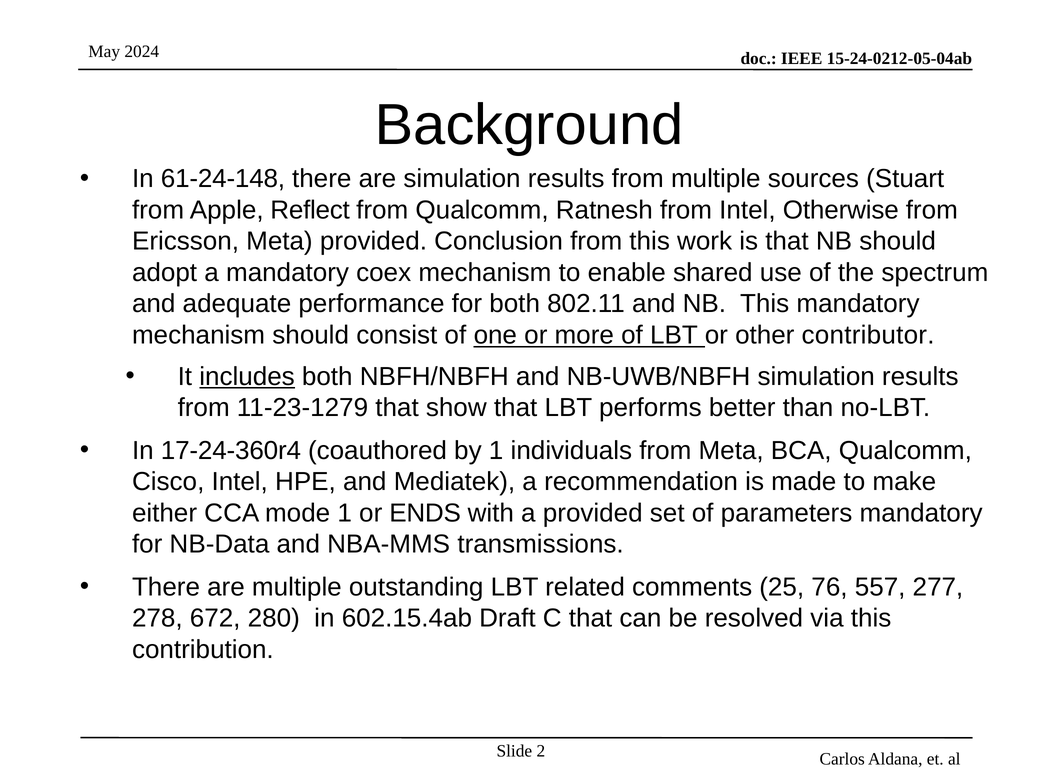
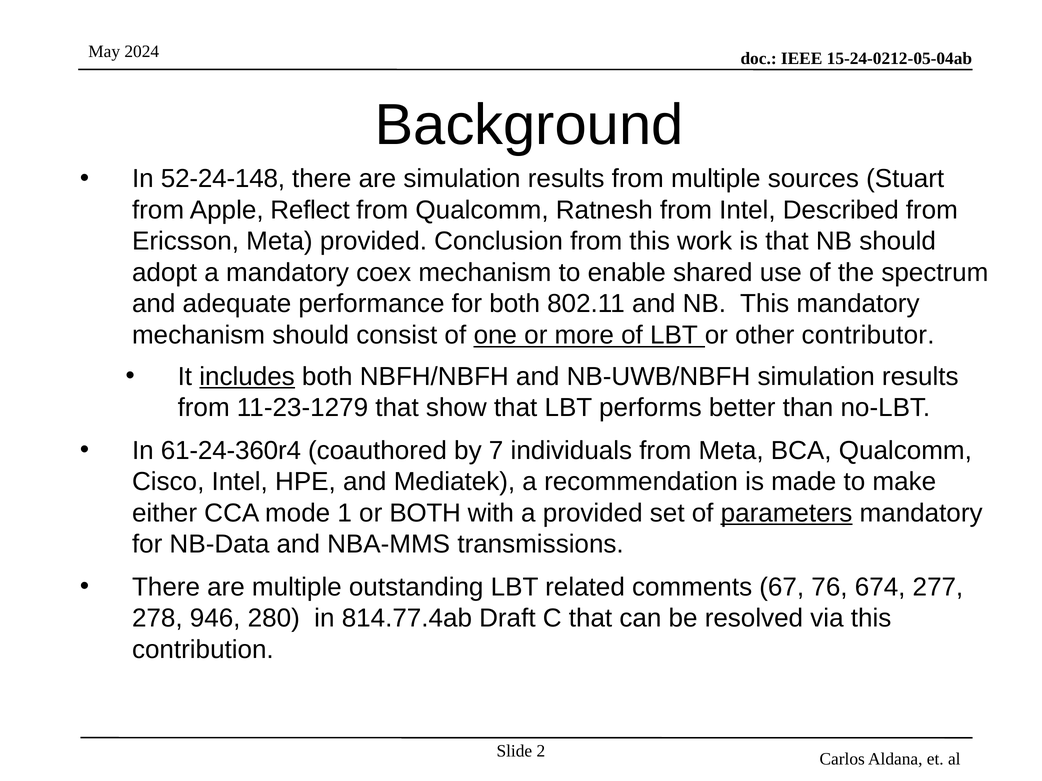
61-24-148: 61-24-148 -> 52-24-148 (223, 179)
Otherwise: Otherwise -> Described (841, 210)
17-24-360r4: 17-24-360r4 -> 61-24-360r4 (231, 451)
by 1: 1 -> 7 (496, 451)
or ENDS: ENDS -> BOTH (425, 513)
parameters underline: none -> present (787, 513)
25: 25 -> 67 (782, 587)
557: 557 -> 674 (880, 587)
672: 672 -> 946 (215, 619)
602.15.4ab: 602.15.4ab -> 814.77.4ab (407, 619)
